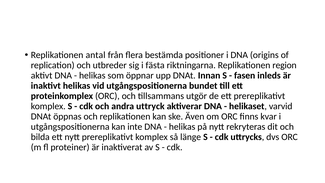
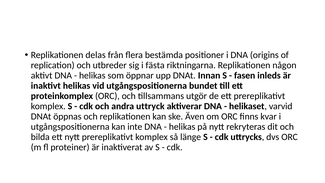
antal: antal -> delas (96, 55)
region: region -> någon (284, 65)
